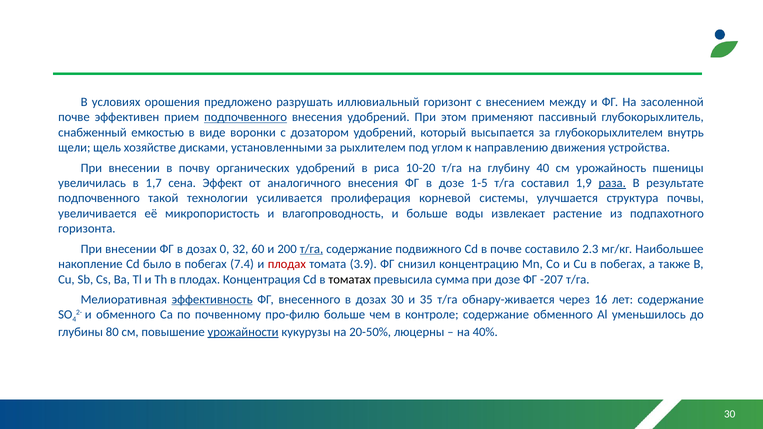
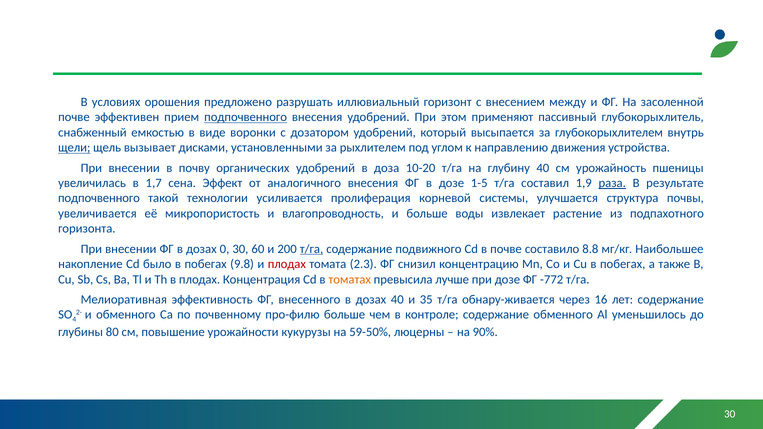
щели underline: none -> present (74, 148)
хозяйстве: хозяйстве -> вызывает (150, 148)
риса: риса -> доза (387, 168)
0 32: 32 -> 30 (240, 249)
2.3: 2.3 -> 8.8 (590, 249)
7.4: 7.4 -> 9.8 (242, 264)
3.9: 3.9 -> 2.3 (363, 264)
томатах colour: black -> orange (350, 279)
сумма: сумма -> лучше (452, 279)
-207: -207 -> -772 (552, 279)
эффективность underline: present -> none (212, 299)
дозах 30: 30 -> 40 (397, 299)
урожайности underline: present -> none (243, 332)
20-50%: 20-50% -> 59-50% (370, 332)
40%: 40% -> 90% (485, 332)
